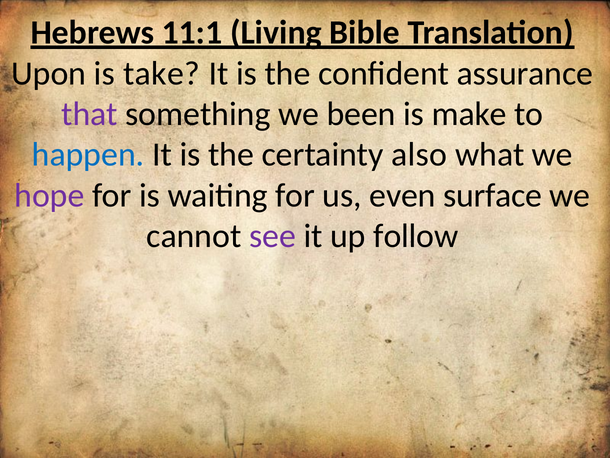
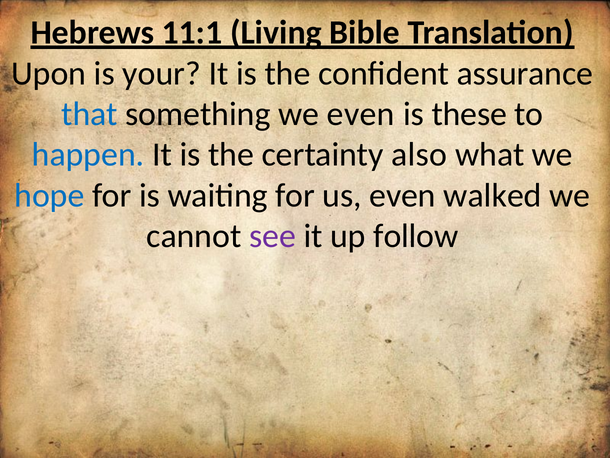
take: take -> your (162, 73)
that colour: purple -> blue (90, 114)
we been: been -> even (361, 114)
make: make -> these (469, 114)
hope colour: purple -> blue (49, 195)
surface: surface -> walked (493, 195)
